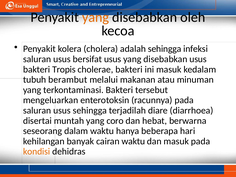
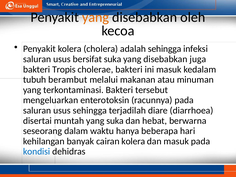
bersifat usus: usus -> suka (113, 59)
disebabkan usus: usus -> juga (198, 59)
yang coro: coro -> suka (115, 121)
cairan waktu: waktu -> kolera (133, 141)
kondisi colour: orange -> blue (37, 152)
